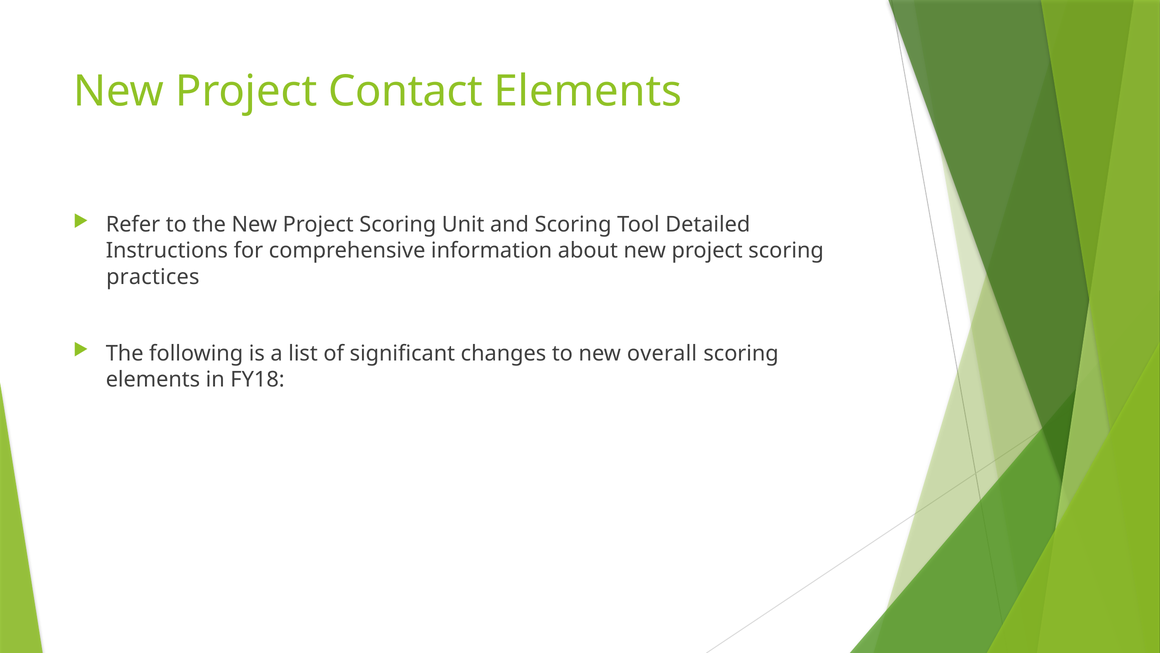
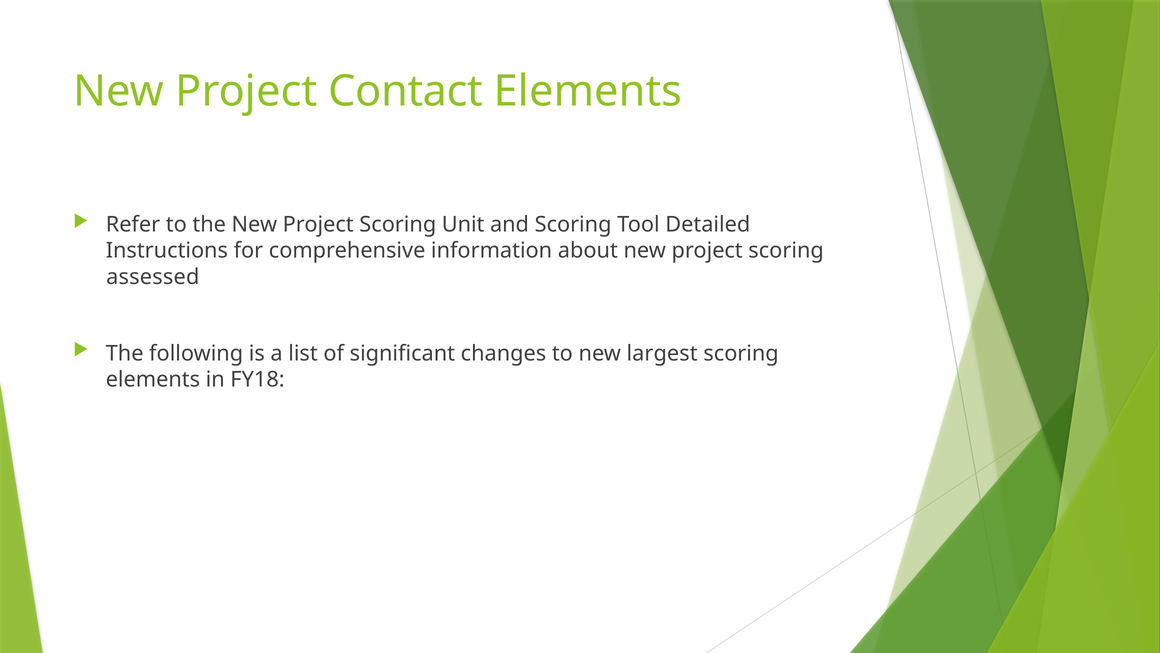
practices: practices -> assessed (153, 277)
overall: overall -> largest (662, 353)
